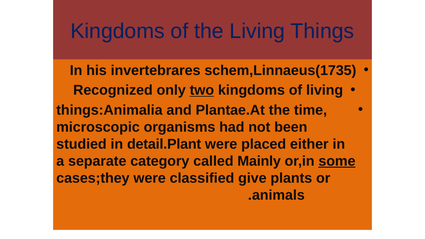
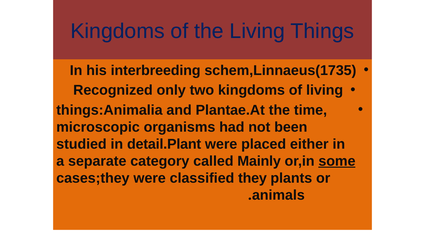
invertebrares: invertebrares -> interbreeding (156, 70)
two underline: present -> none (202, 90)
give: give -> they (252, 178)
